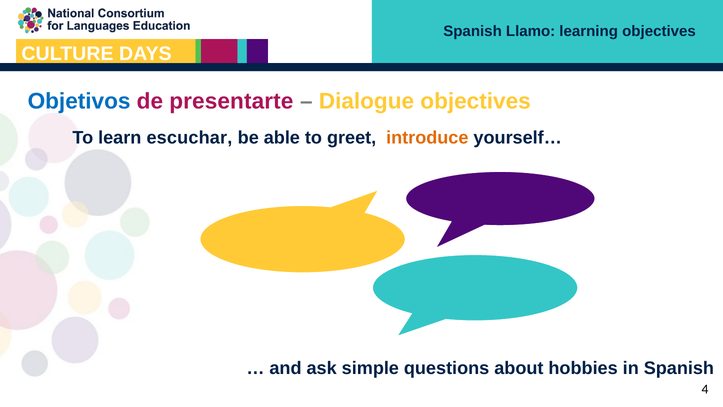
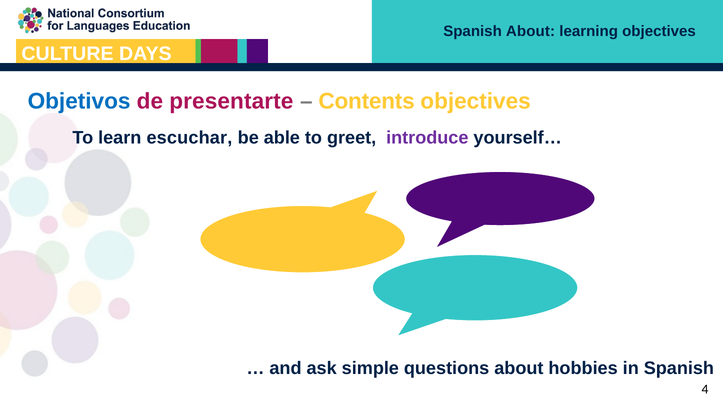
Spanish Llamo: Llamo -> About (531, 31)
Dialogue: Dialogue -> Contents (367, 101)
introduce colour: orange -> purple (427, 138)
